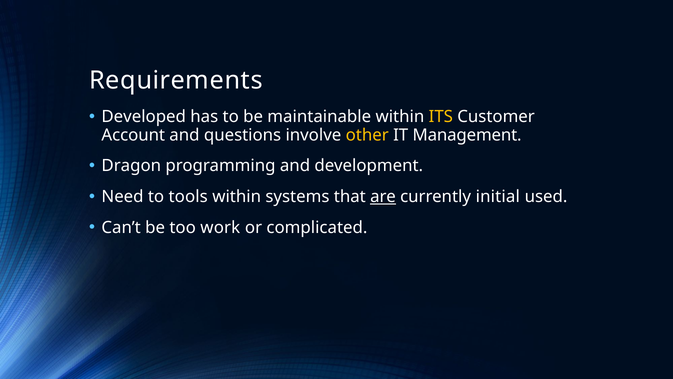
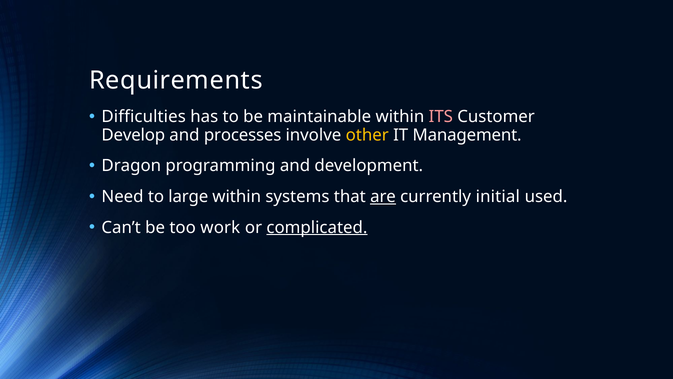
Developed: Developed -> Difficulties (144, 117)
ITS colour: yellow -> pink (441, 117)
Account: Account -> Develop (133, 135)
questions: questions -> processes (243, 135)
tools: tools -> large (188, 196)
complicated underline: none -> present (317, 227)
